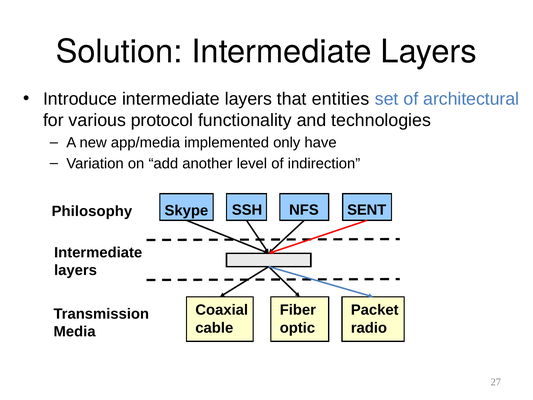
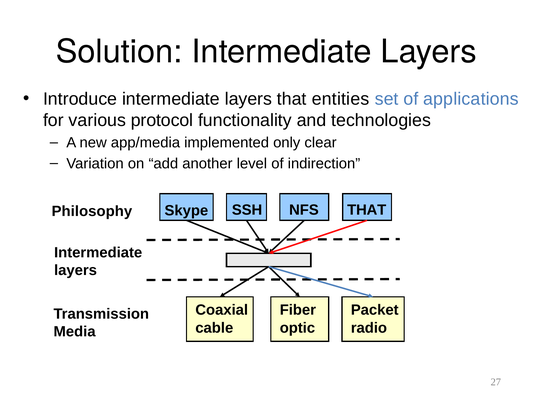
architectural: architectural -> applications (471, 99)
have: have -> clear (321, 143)
SENT: SENT -> THAT (367, 210)
